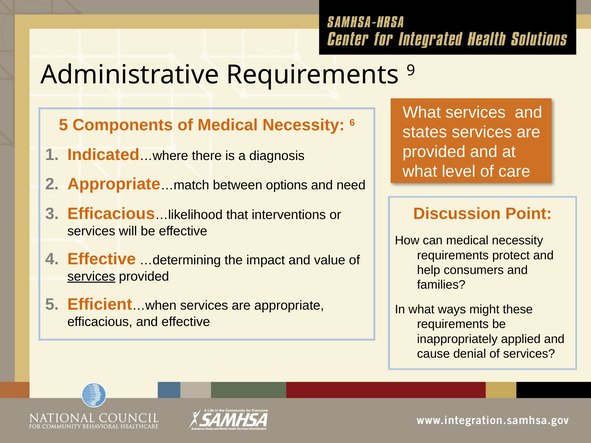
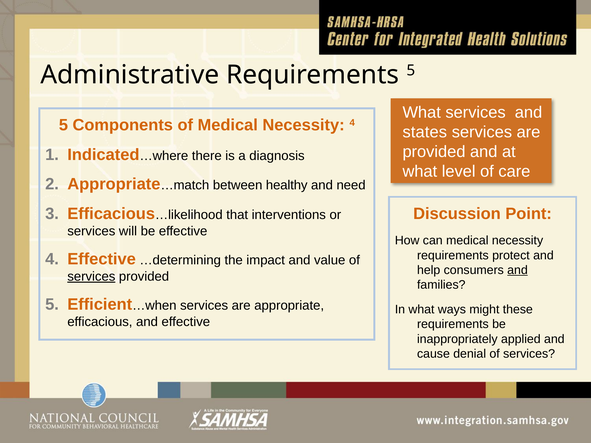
Requirements 9: 9 -> 5 (411, 70)
Necessity 6: 6 -> 4 (352, 123)
options: options -> healthy (287, 185)
and underline: none -> present (518, 270)
